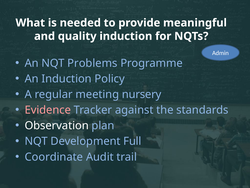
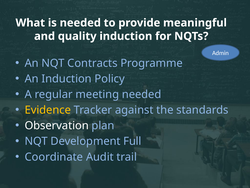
Problems: Problems -> Contracts (92, 63)
meeting nursery: nursery -> needed (142, 94)
Evidence colour: pink -> yellow (48, 110)
